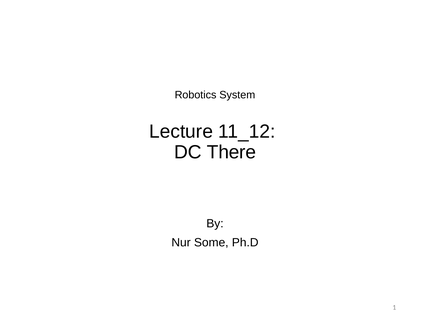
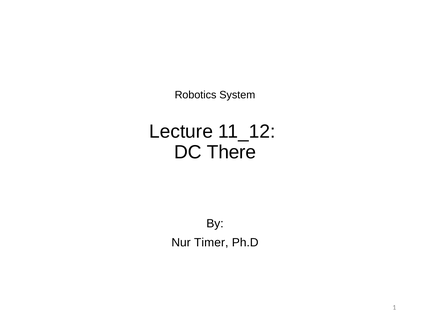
Some: Some -> Timer (211, 243)
